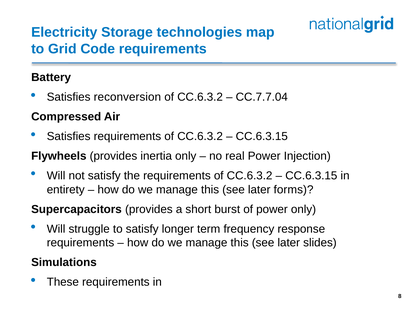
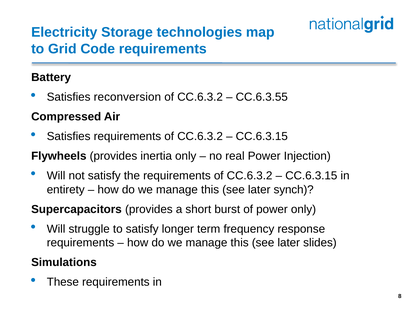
CC.7.7.04: CC.7.7.04 -> CC.6.3.55 (262, 97)
forms: forms -> synch (294, 190)
